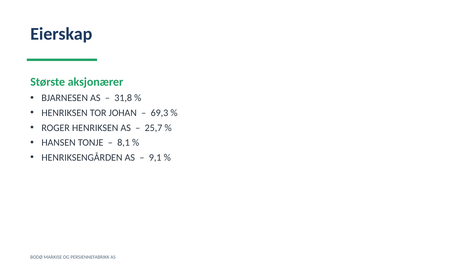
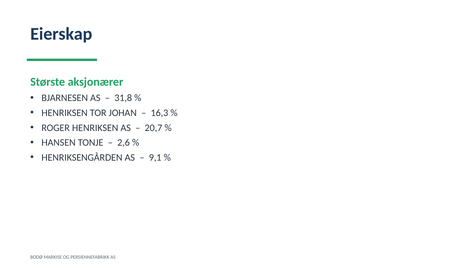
69,3: 69,3 -> 16,3 (159, 113)
25,7: 25,7 -> 20,7 (153, 128)
8,1: 8,1 -> 2,6 (124, 143)
